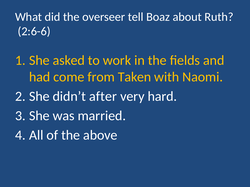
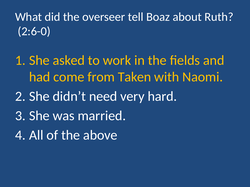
2:6-6: 2:6-6 -> 2:6-0 (34, 31)
after: after -> need (103, 97)
